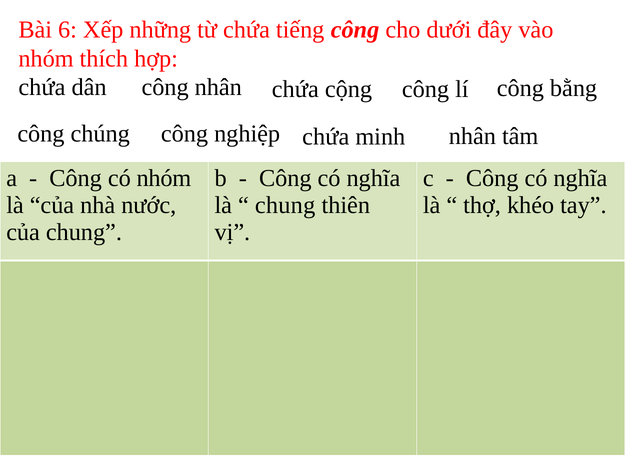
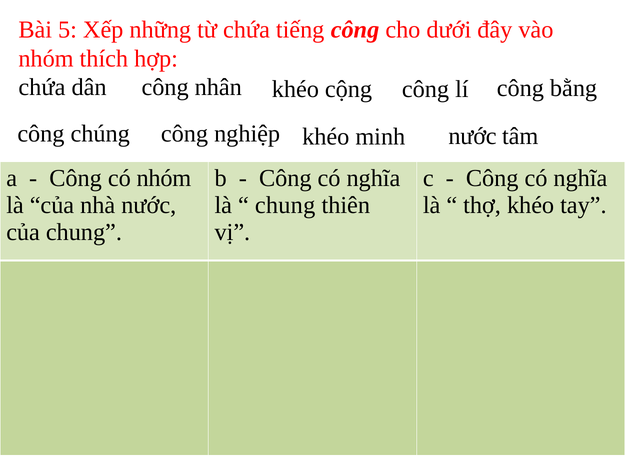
6: 6 -> 5 (68, 30)
chứa: chứa -> khéo (295, 89)
chúng chứa: chứa -> khéo (326, 137)
minh nhân: nhân -> nước (473, 136)
